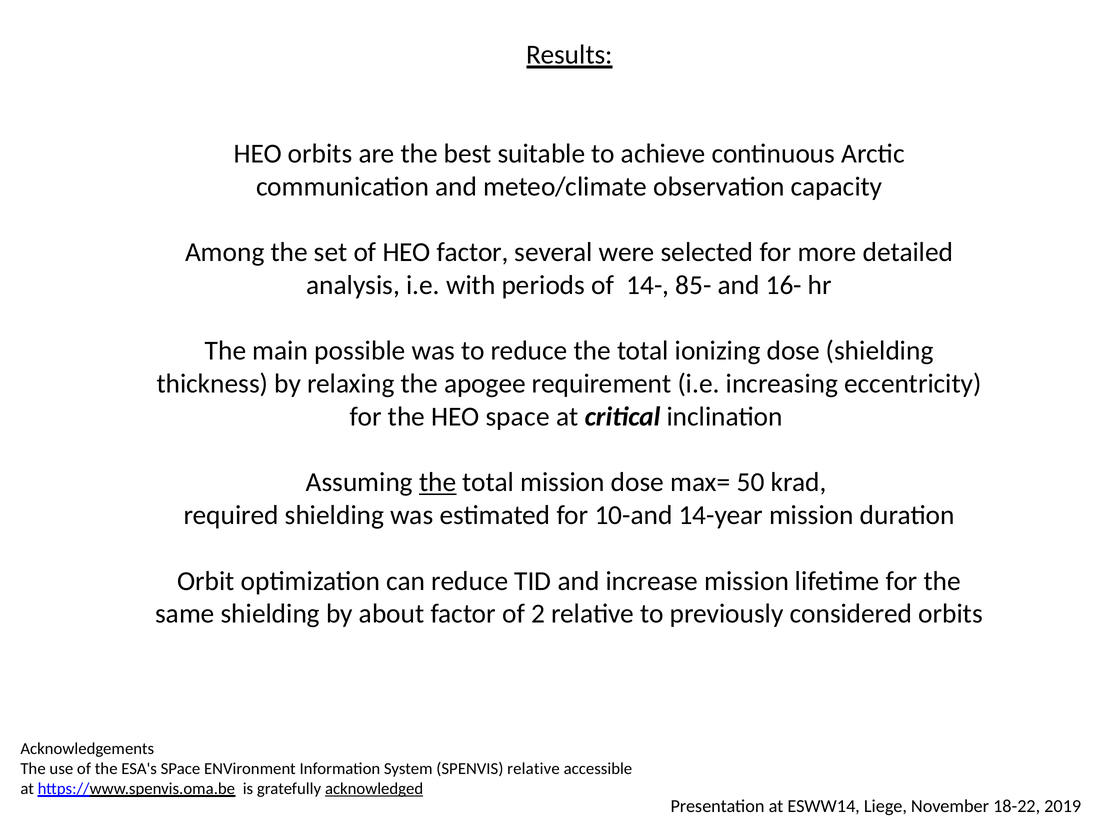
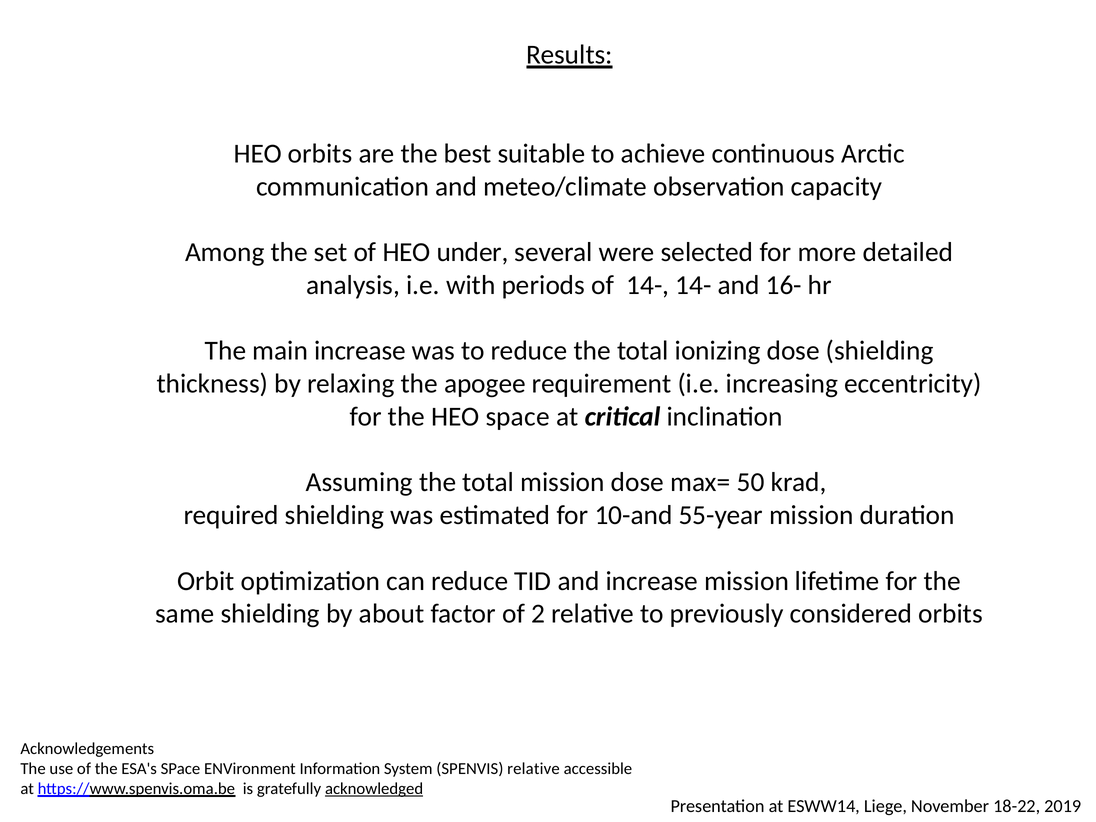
HEO factor: factor -> under (473, 252)
14- 85-: 85- -> 14- (693, 285)
main possible: possible -> increase (360, 351)
the underline: present -> none (438, 482)
14-year: 14-year -> 55-year (721, 515)
